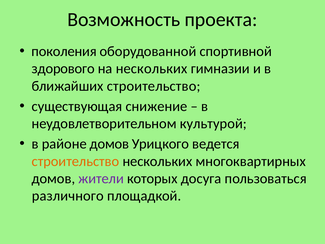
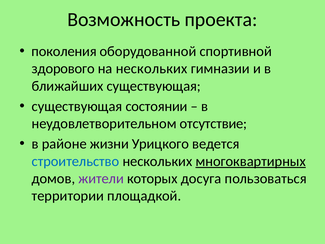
ближайших строительство: строительство -> существующая (154, 86)
снижение: снижение -> состоянии (157, 106)
культурой: культурой -> отсутствие (213, 124)
районе домов: домов -> жизни (109, 144)
строительство colour: orange -> blue (75, 161)
многоквартирных underline: none -> present (251, 161)
различного: различного -> территории (68, 196)
